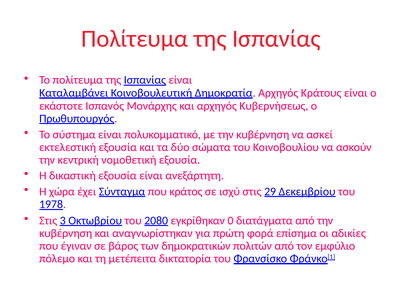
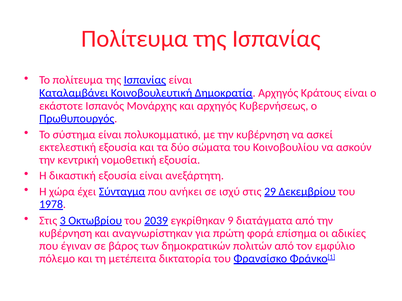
κράτος: κράτος -> ανήκει (186, 192)
2080: 2080 -> 2039 (156, 221)
0: 0 -> 9 (230, 221)
